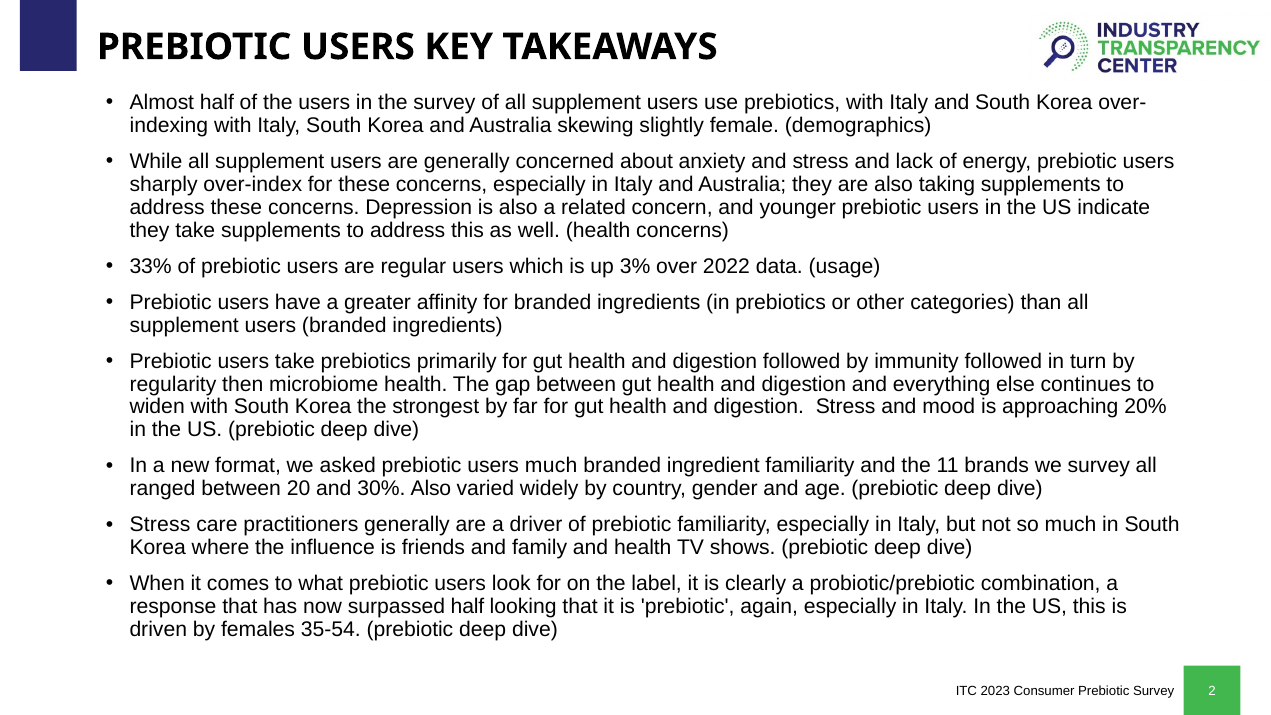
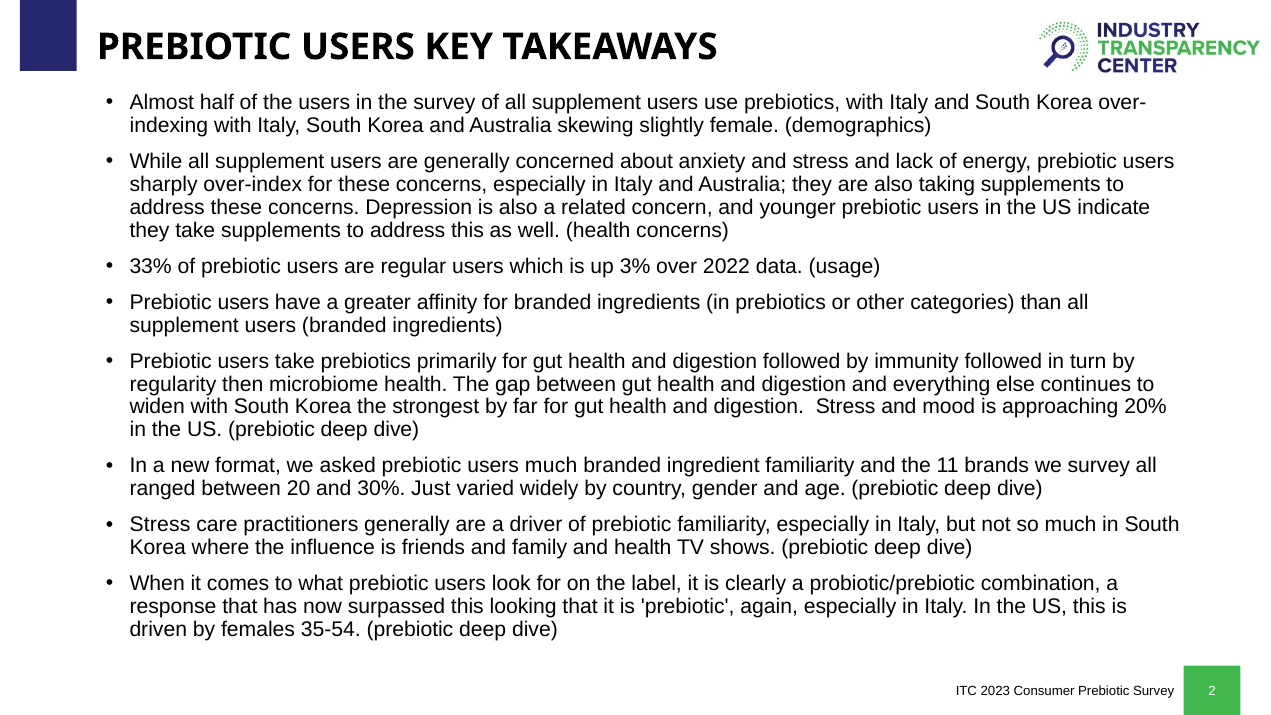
30% Also: Also -> Just (431, 489)
surpassed half: half -> this (467, 607)
